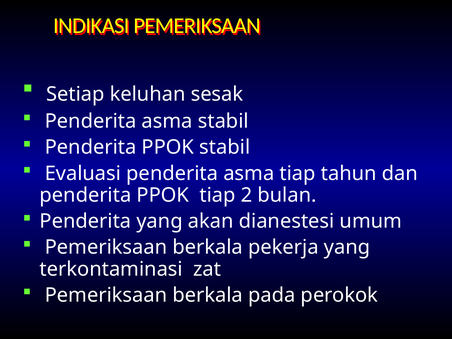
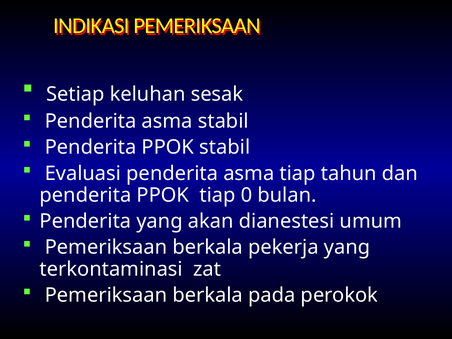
2: 2 -> 0 (247, 195)
